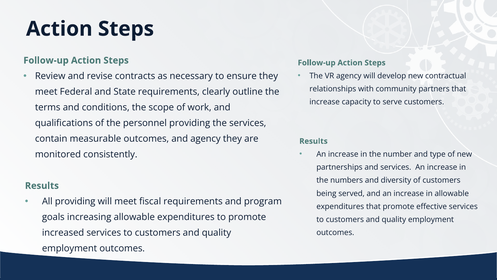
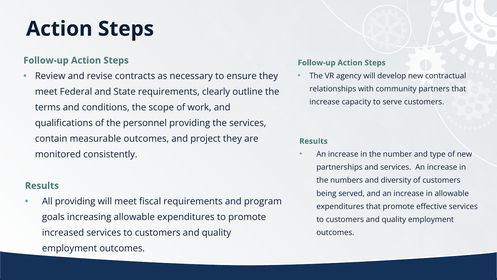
and agency: agency -> project (206, 139)
